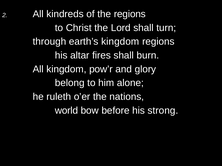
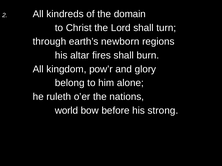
the regions: regions -> domain (130, 14)
earth’s kingdom: kingdom -> newborn (120, 42)
